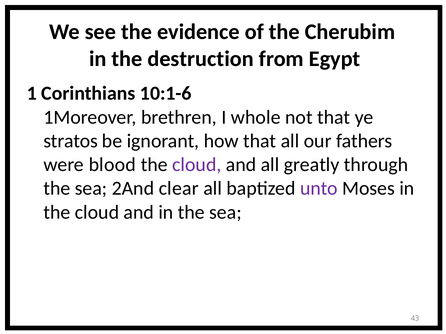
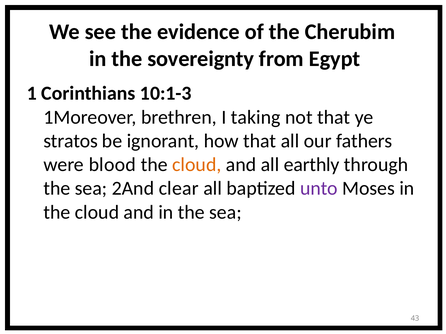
destruction: destruction -> sovereignty (201, 59)
10:1-6: 10:1-6 -> 10:1-3 (166, 94)
whole: whole -> taking (256, 117)
cloud colour: purple -> orange (197, 165)
greatly: greatly -> earthly (312, 165)
